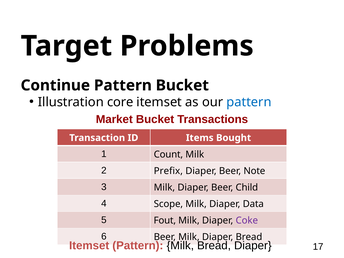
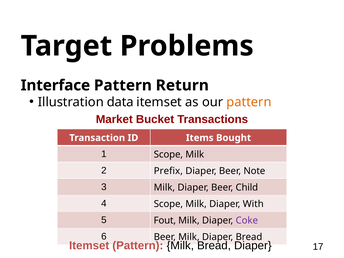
Continue: Continue -> Interface (55, 85)
Pattern Bucket: Bucket -> Return (182, 85)
core: core -> data (120, 102)
pattern colour: blue -> orange (249, 102)
1 Count: Count -> Scope (168, 154)
Data: Data -> With (253, 204)
